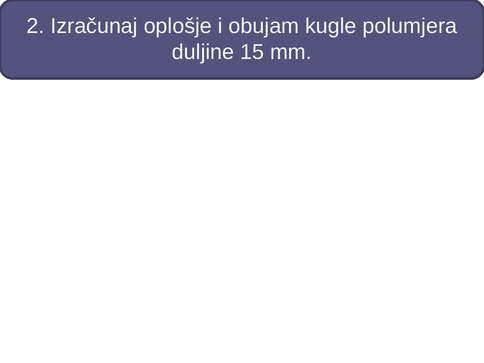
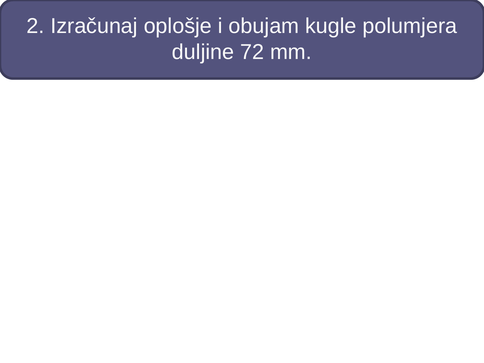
15: 15 -> 72 (252, 52)
